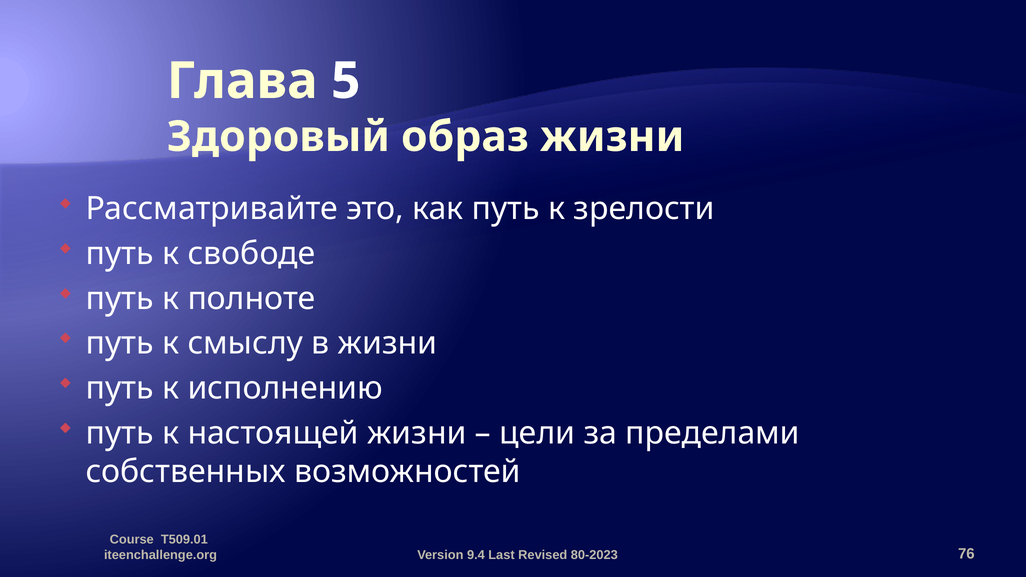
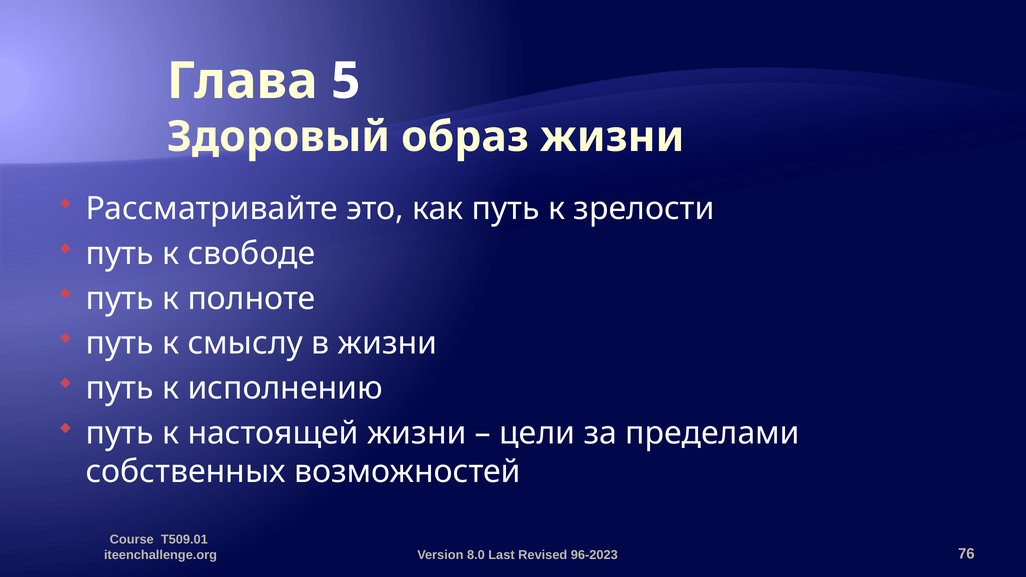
9.4: 9.4 -> 8.0 (476, 555)
80-2023: 80-2023 -> 96-2023 (594, 555)
